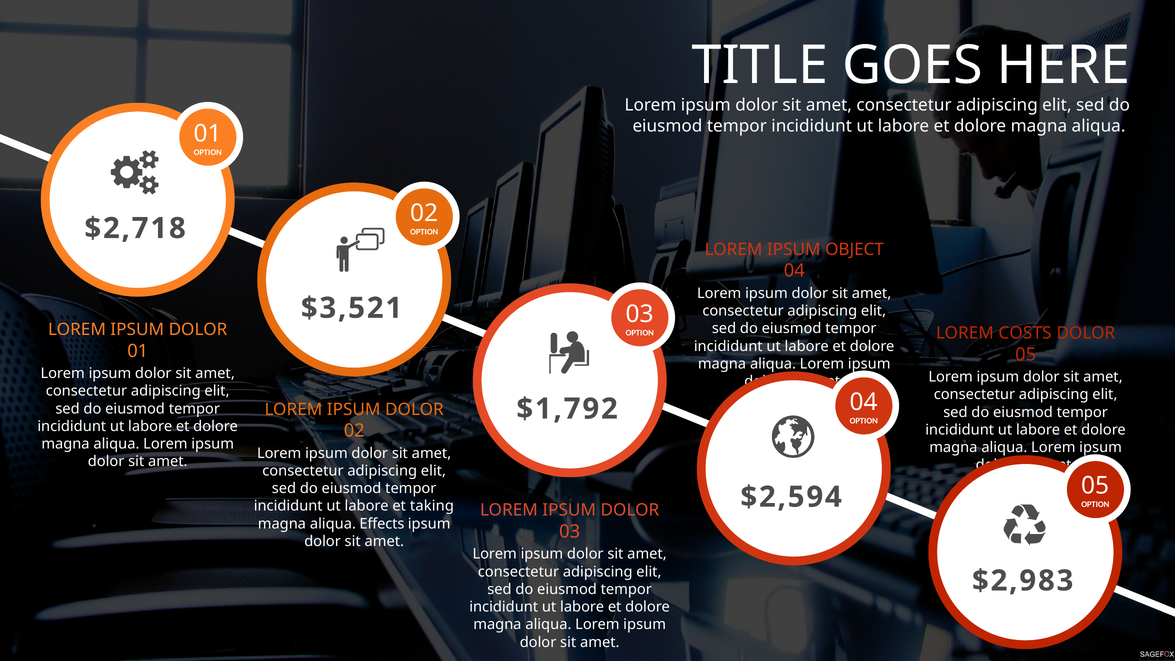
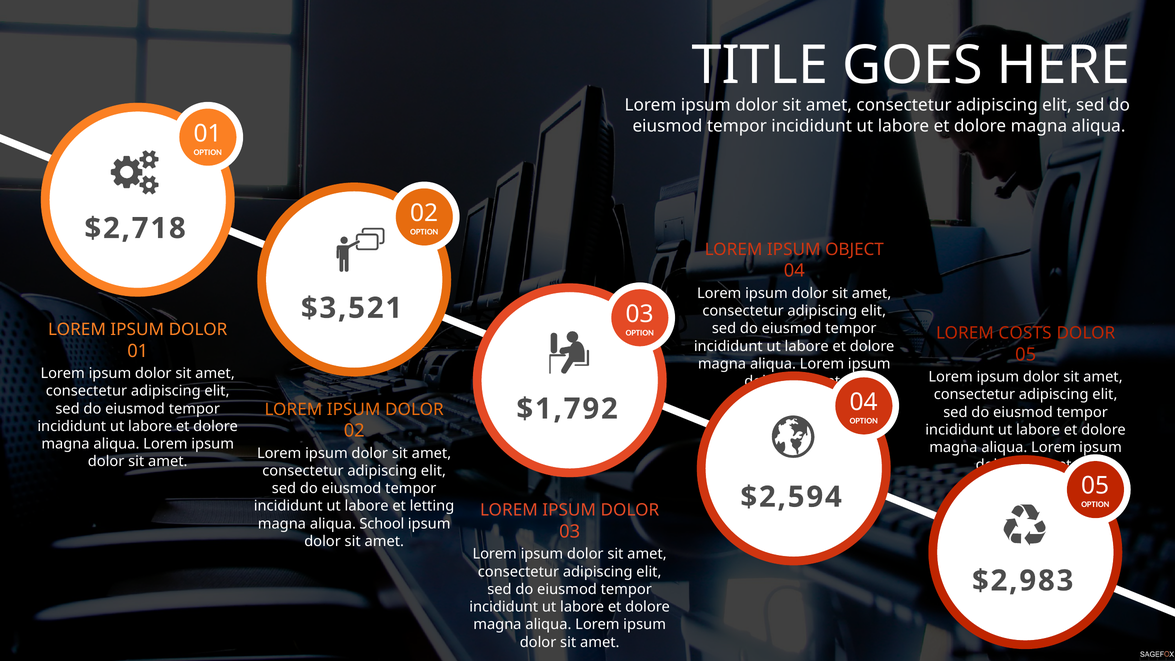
taking: taking -> letting (432, 506)
Effects: Effects -> School (382, 524)
